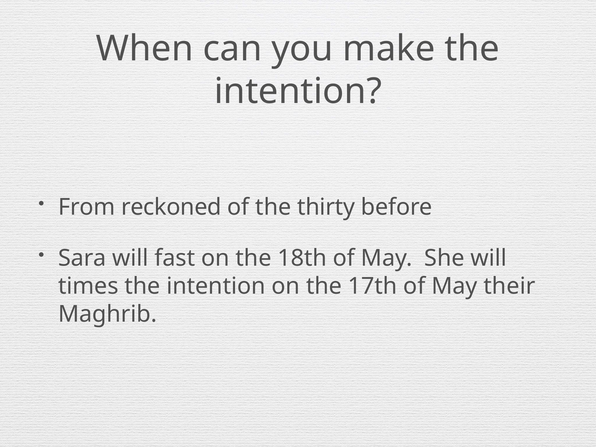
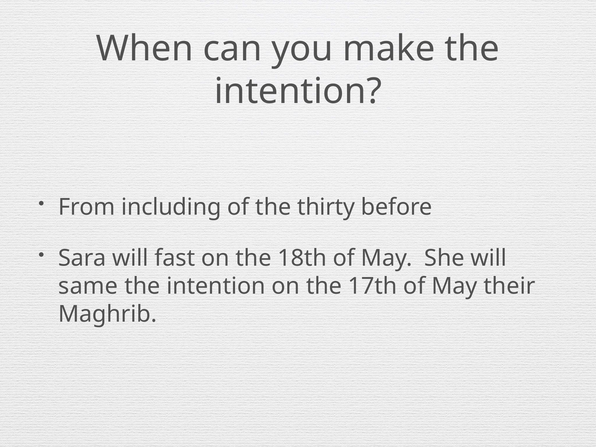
reckoned: reckoned -> including (171, 207)
times: times -> same (88, 286)
